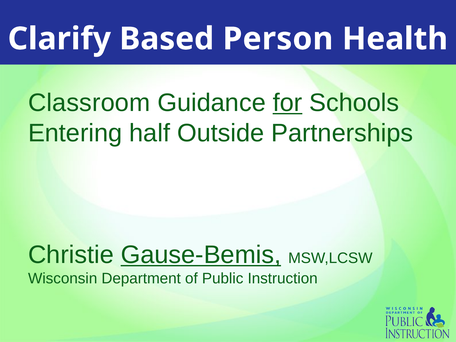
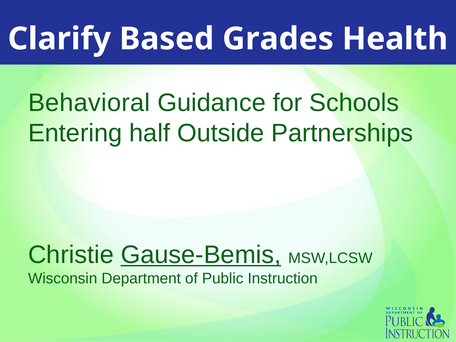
Person: Person -> Grades (278, 39)
Classroom: Classroom -> Behavioral (89, 103)
for underline: present -> none (288, 103)
